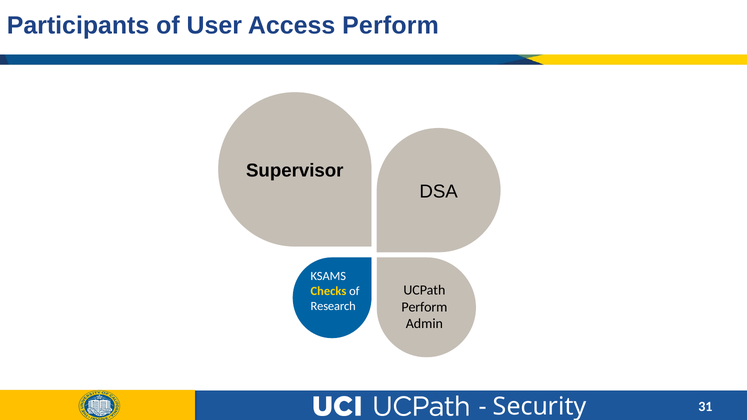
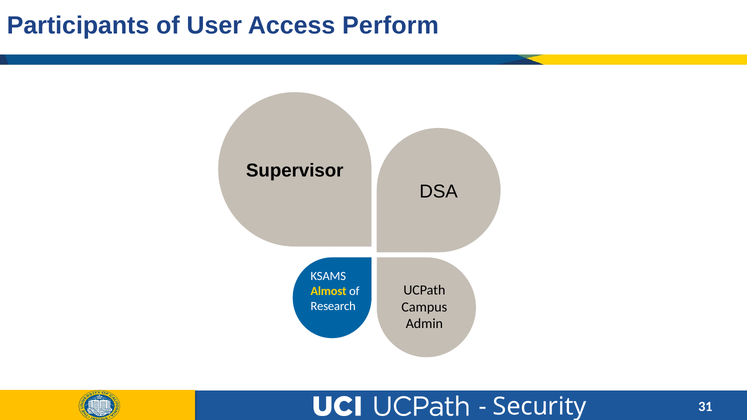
Checks: Checks -> Almost (329, 291)
Perform: Perform -> Campus (424, 307)
